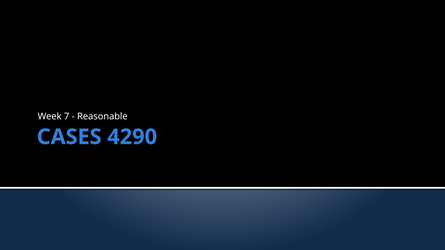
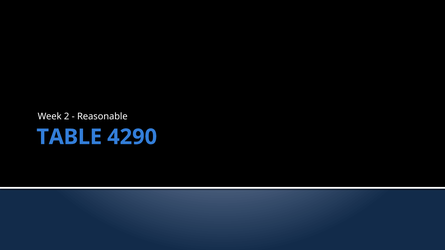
7: 7 -> 2 (67, 117)
CASES: CASES -> TABLE (69, 137)
